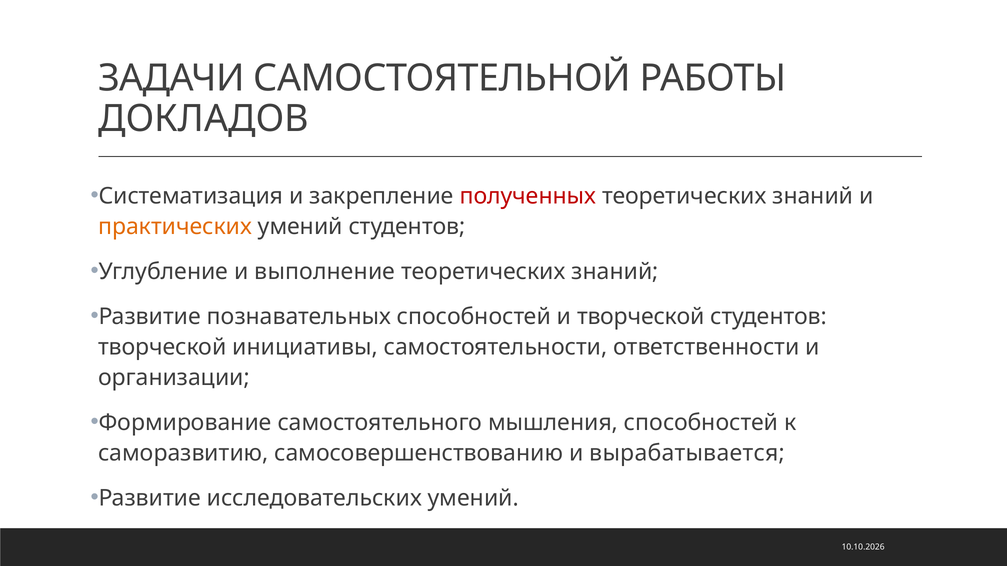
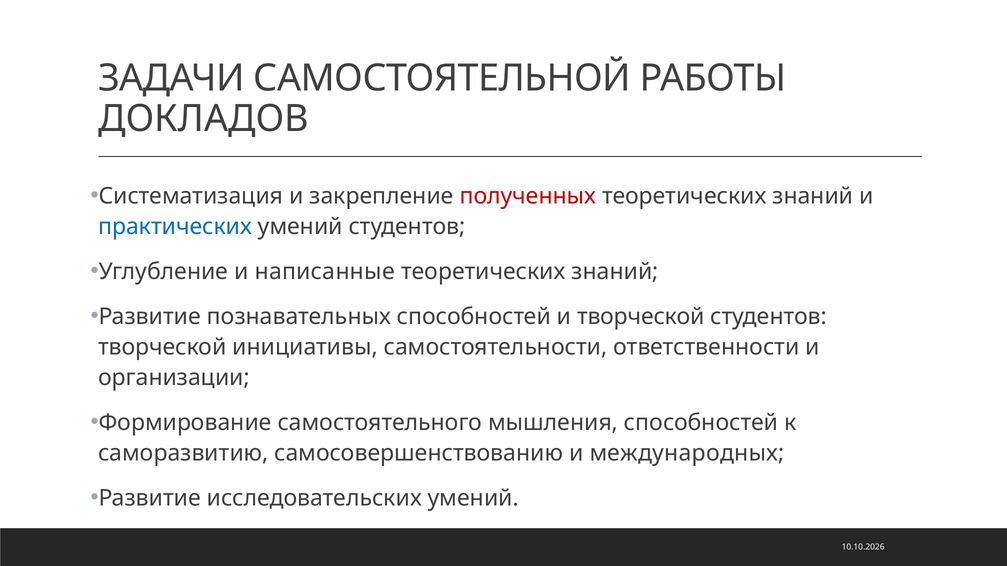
практических colour: orange -> blue (175, 227)
выполнение: выполнение -> написанные (325, 272)
вырабатывается: вырабатывается -> международных (687, 453)
